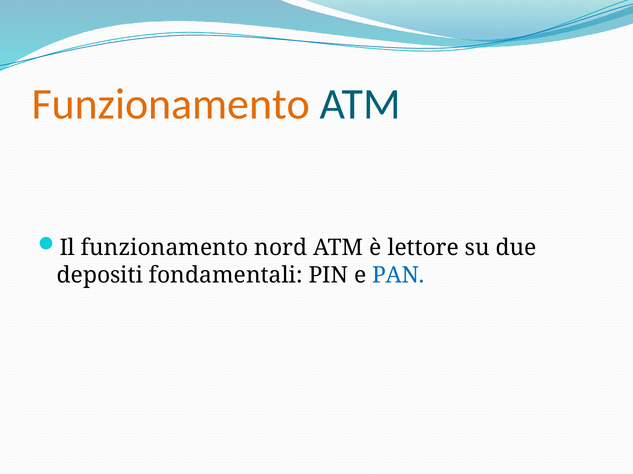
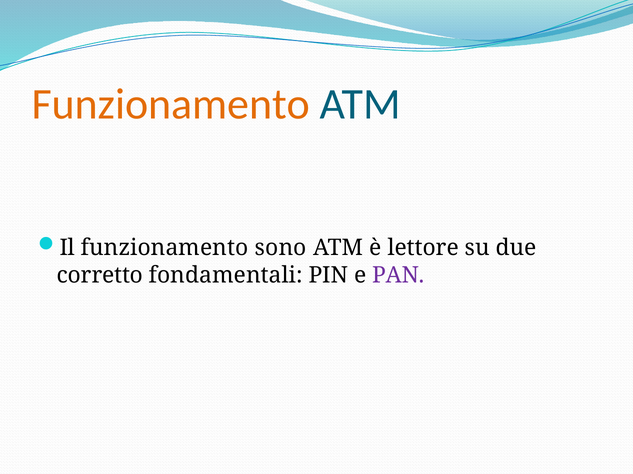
nord: nord -> sono (281, 248)
depositi: depositi -> corretto (100, 276)
PAN colour: blue -> purple (398, 276)
